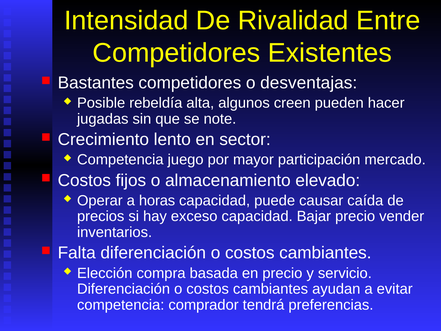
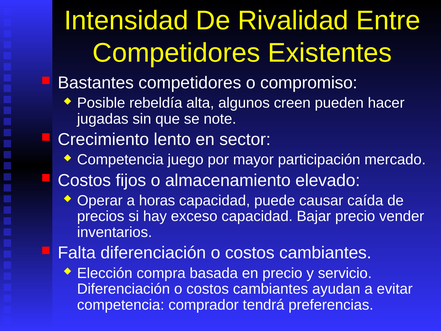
desventajas: desventajas -> compromiso (309, 83)
